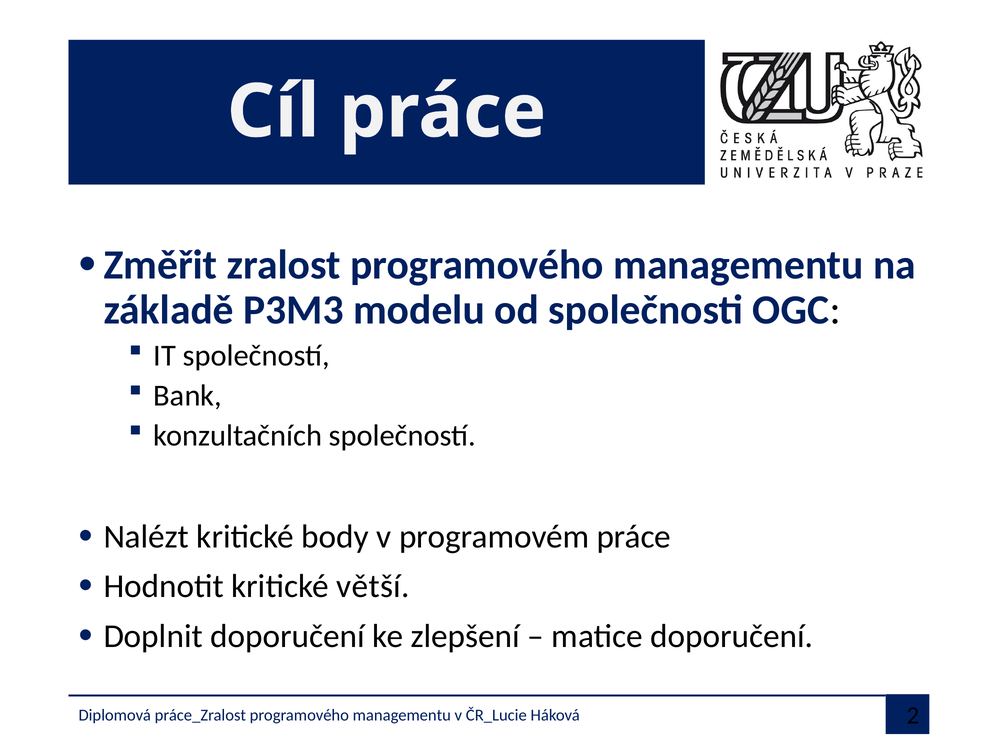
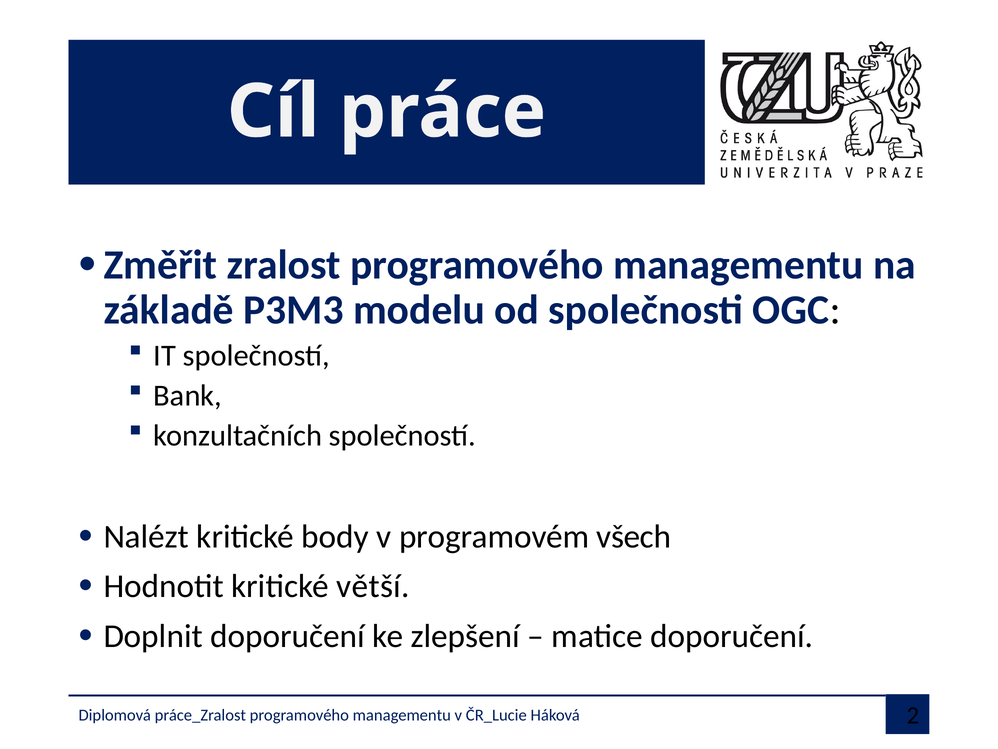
programovém práce: práce -> všech (634, 536)
